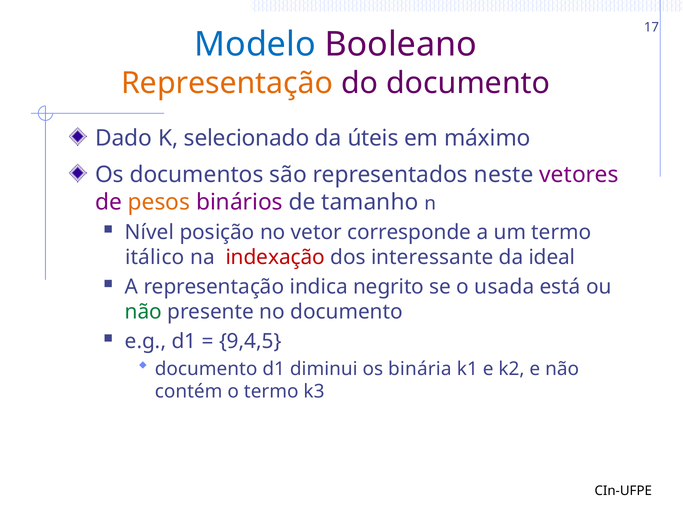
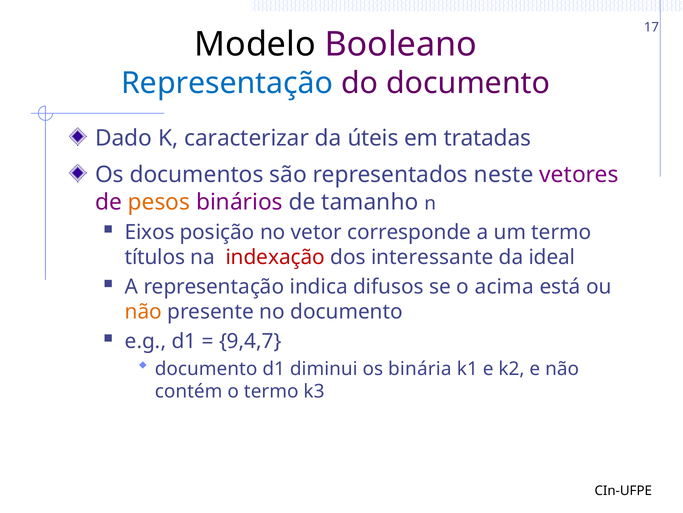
Modelo colour: blue -> black (255, 44)
Representação colour: orange -> blue (227, 83)
selecionado: selecionado -> caracterizar (247, 138)
máximo: máximo -> tratadas (487, 138)
Nível: Nível -> Eixos (150, 232)
itálico: itálico -> títulos (155, 257)
negrito: negrito -> difusos (389, 286)
usada: usada -> acima (504, 286)
não colour: green -> orange (144, 311)
9,4,5: 9,4,5 -> 9,4,7 (250, 341)
